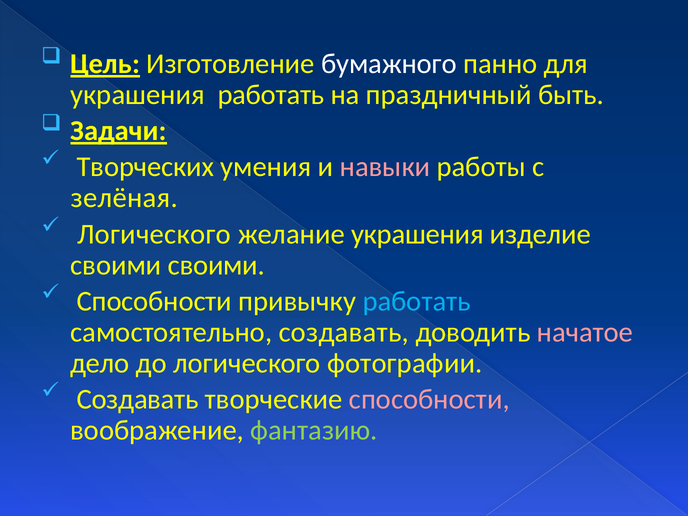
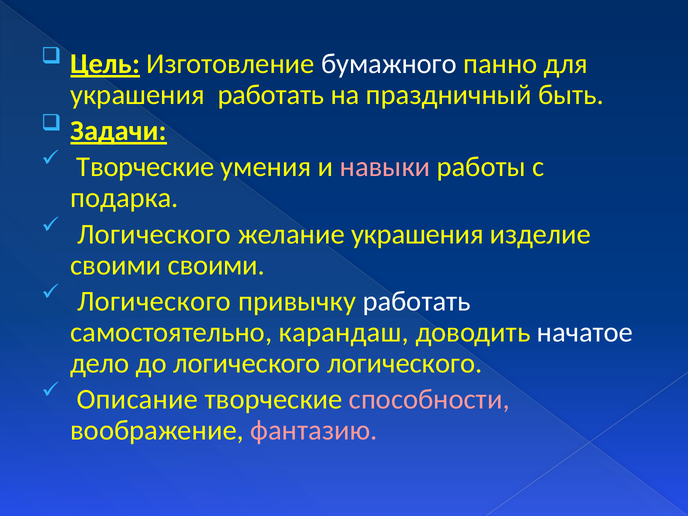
Творческих: Творческих -> Творческие (145, 167)
зелёная: зелёная -> подарка (124, 198)
Способности: Способности -> Логического (154, 301)
работать colour: light blue -> white (417, 301)
самостоятельно создавать: создавать -> карандаш (344, 332)
начатое colour: pink -> white (585, 332)
логического фотографии: фотографии -> логического (405, 363)
Создавать: Создавать -> Описание (137, 399)
фантазию colour: light green -> pink (314, 430)
